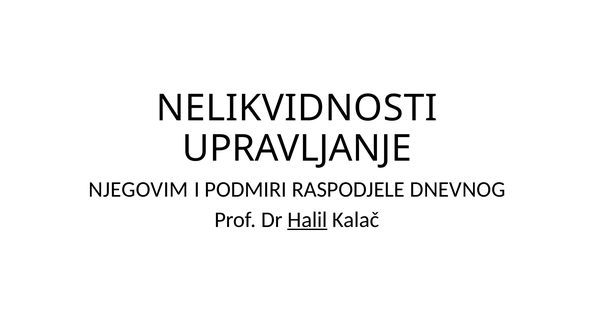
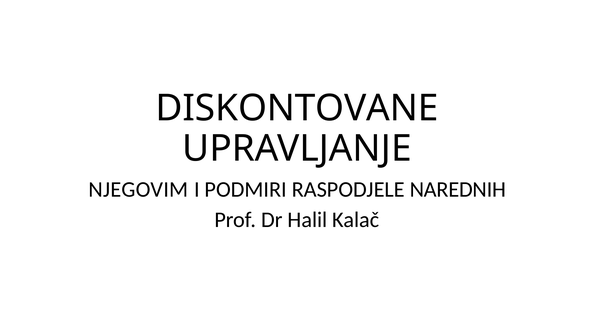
NELIKVIDNOSTI: NELIKVIDNOSTI -> DISKONTOVANE (297, 108)
DNEVNOG: DNEVNOG -> NAREDNIH (458, 190)
Halil underline: present -> none (307, 220)
